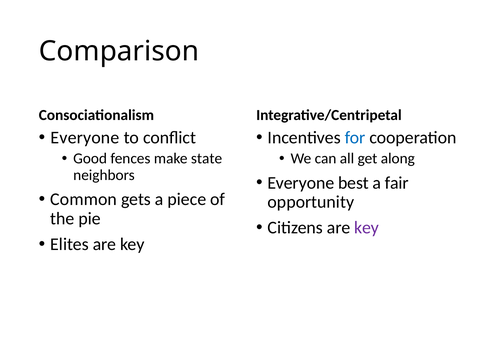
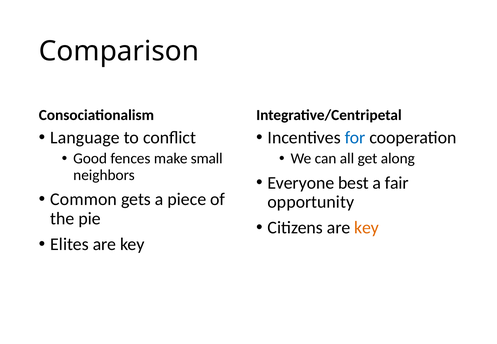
Everyone: Everyone -> Language (85, 138)
state: state -> small (207, 159)
key colour: purple -> orange (367, 228)
